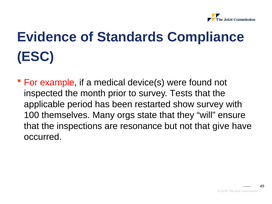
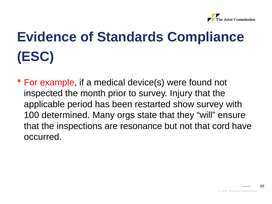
Tests: Tests -> Injury (181, 93)
themselves: themselves -> determined (66, 115)
give: give -> cord (221, 126)
